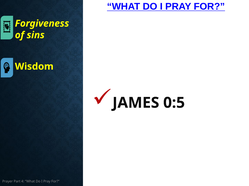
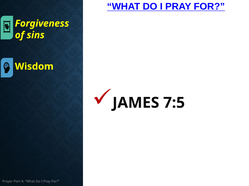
0:5: 0:5 -> 7:5 (174, 103)
